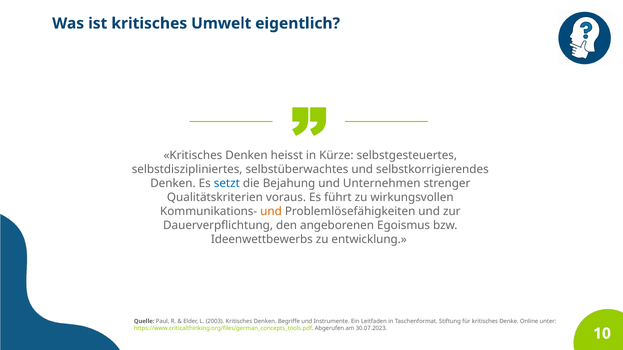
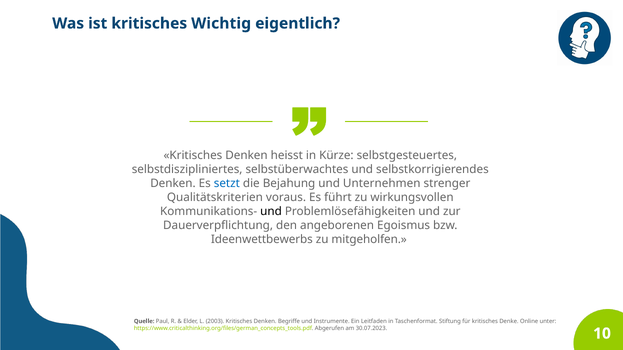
Umwelt: Umwelt -> Wichtig (221, 23)
und colour: orange -> black (271, 212)
entwicklung: entwicklung -> mitgeholfen (369, 240)
